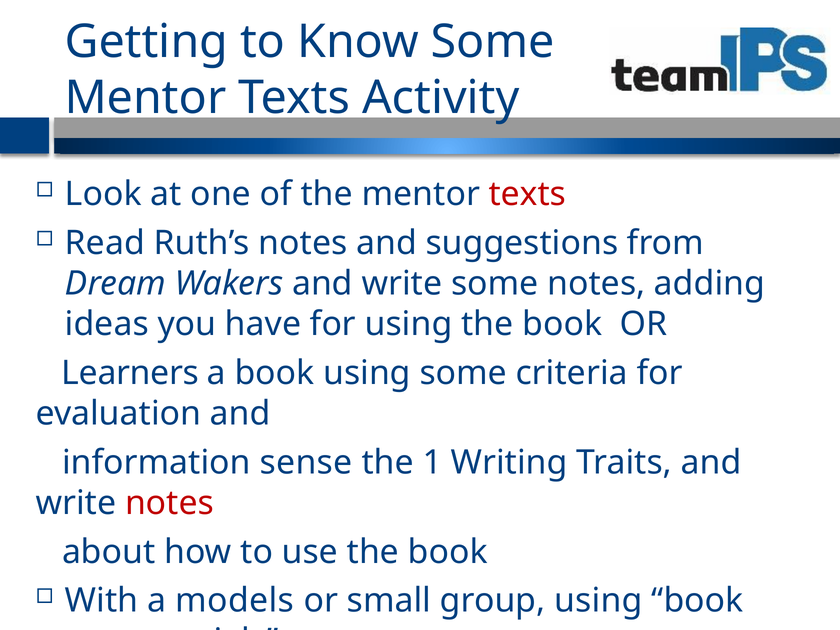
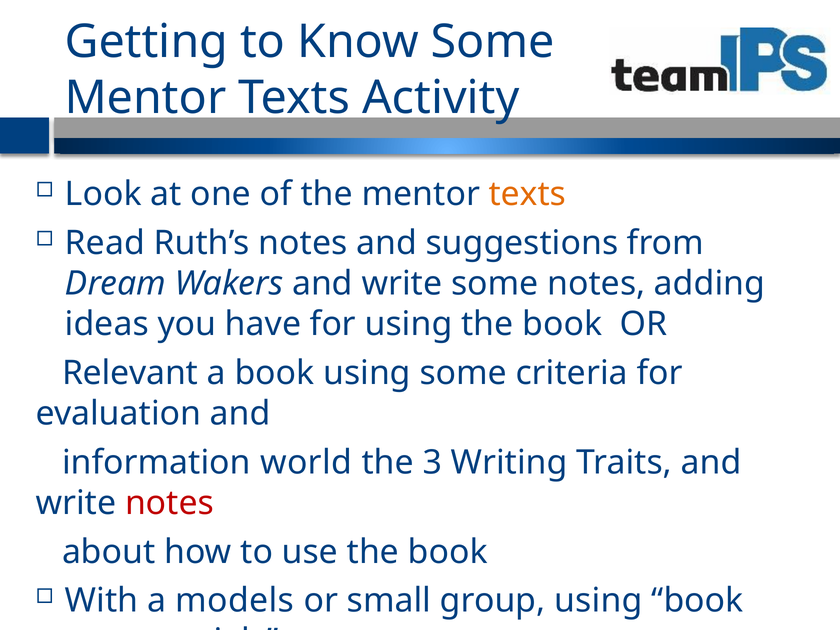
texts colour: red -> orange (527, 194)
Learners: Learners -> Relevant (130, 373)
sense: sense -> world (306, 462)
1: 1 -> 3 (432, 462)
